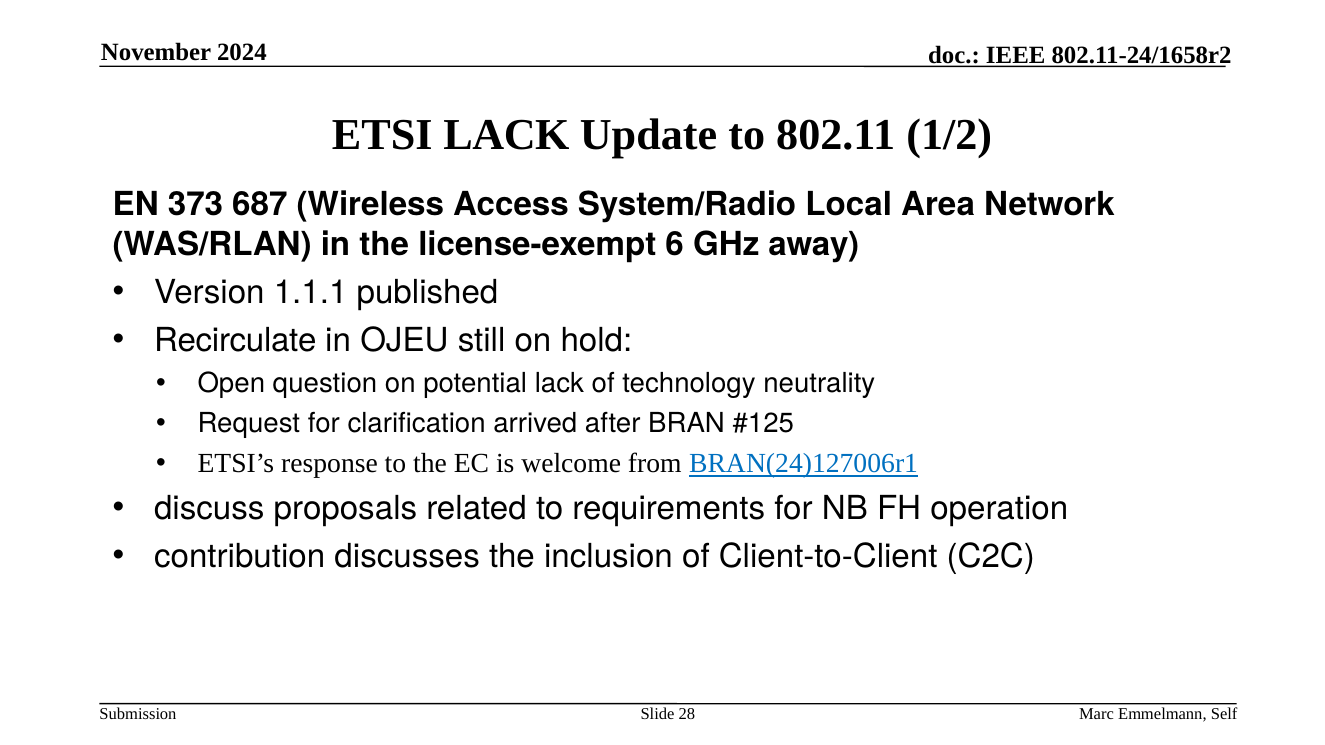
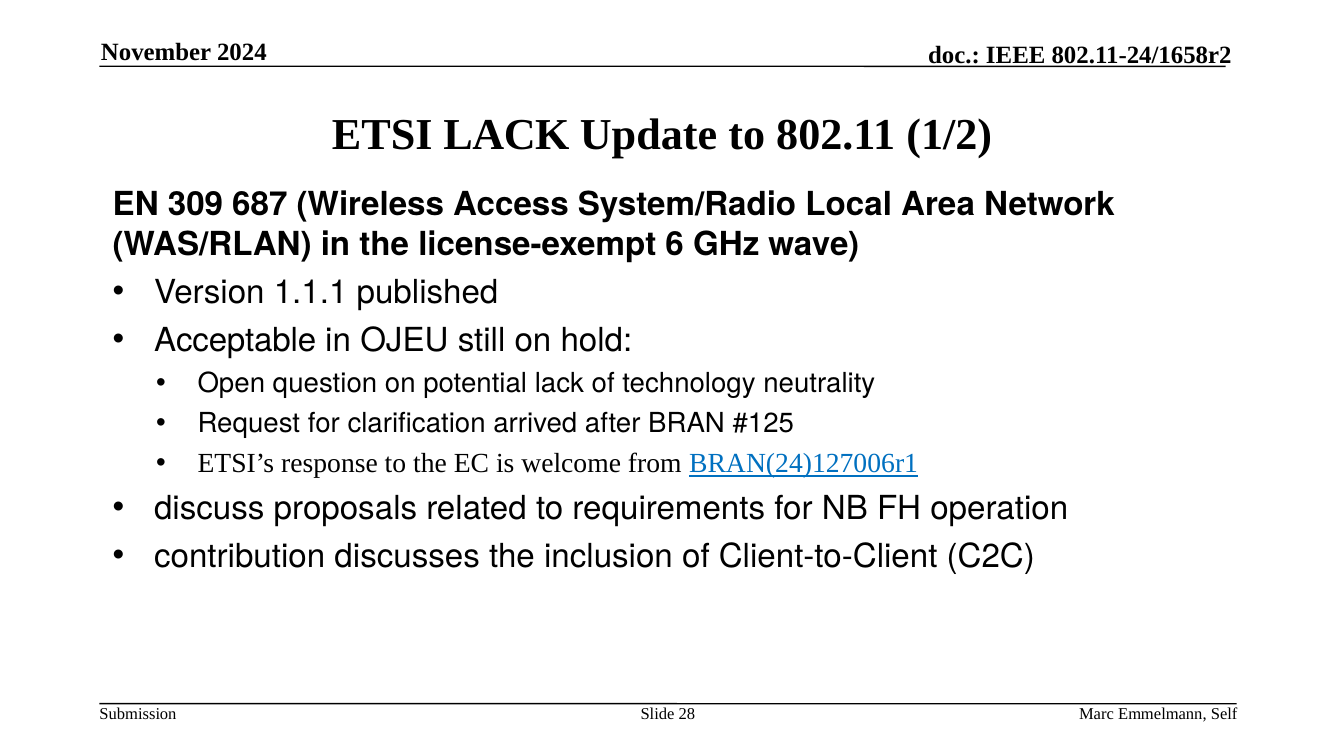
373: 373 -> 309 (195, 205)
away: away -> wave (814, 245)
Recirculate: Recirculate -> Acceptable (235, 341)
